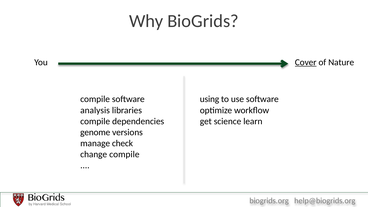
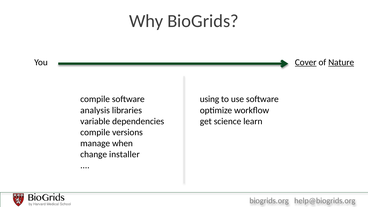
Nature underline: none -> present (341, 62)
compile: compile -> variable (95, 121)
genome: genome -> compile (95, 132)
check: check -> when (122, 143)
change compile: compile -> installer (124, 154)
